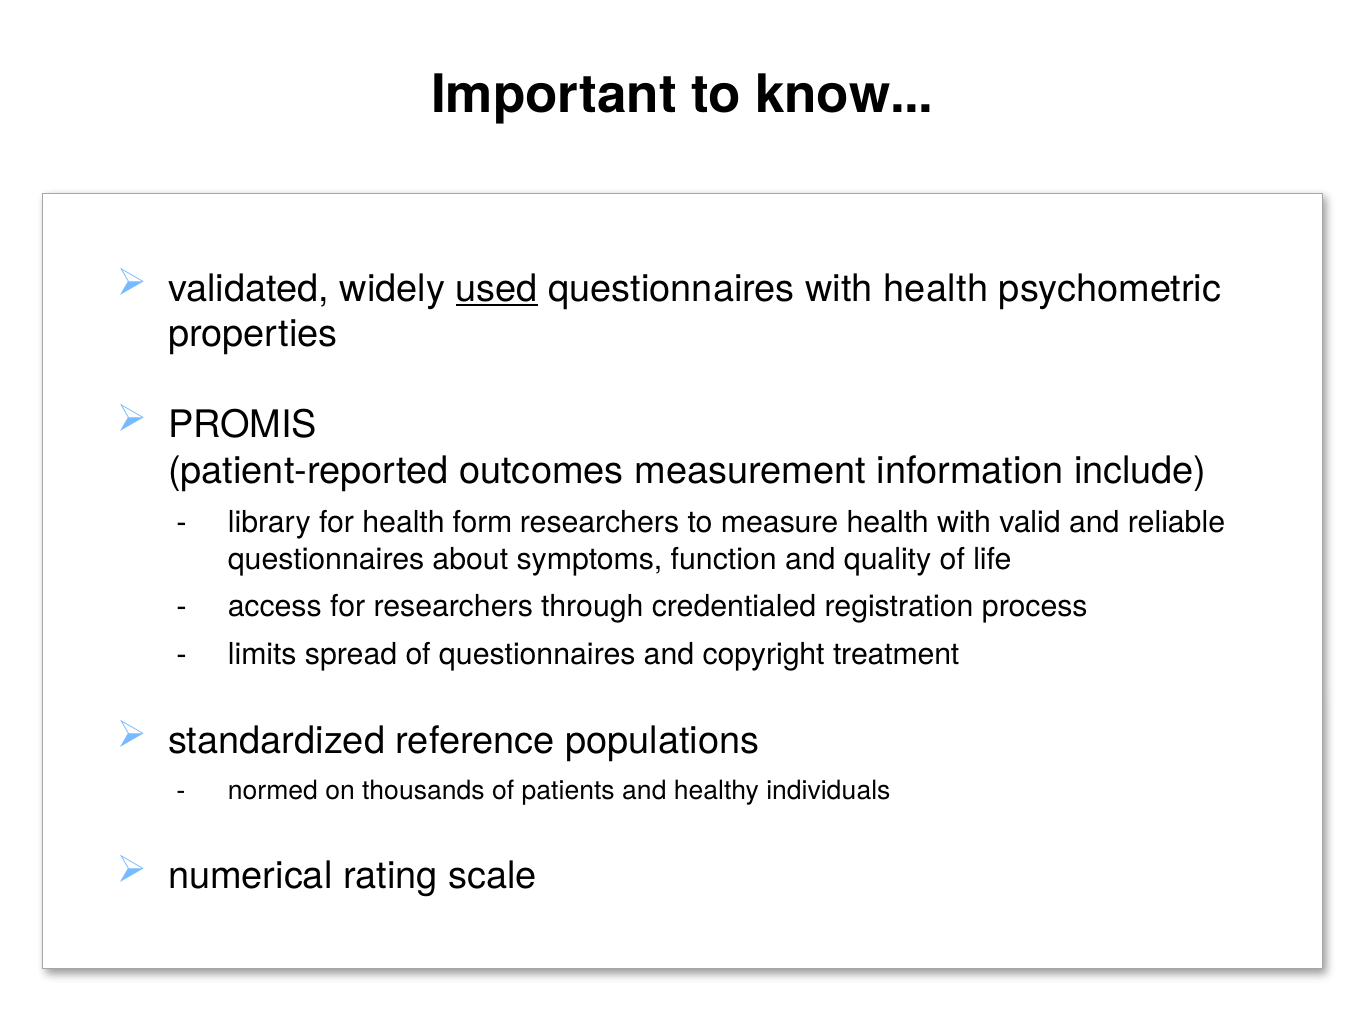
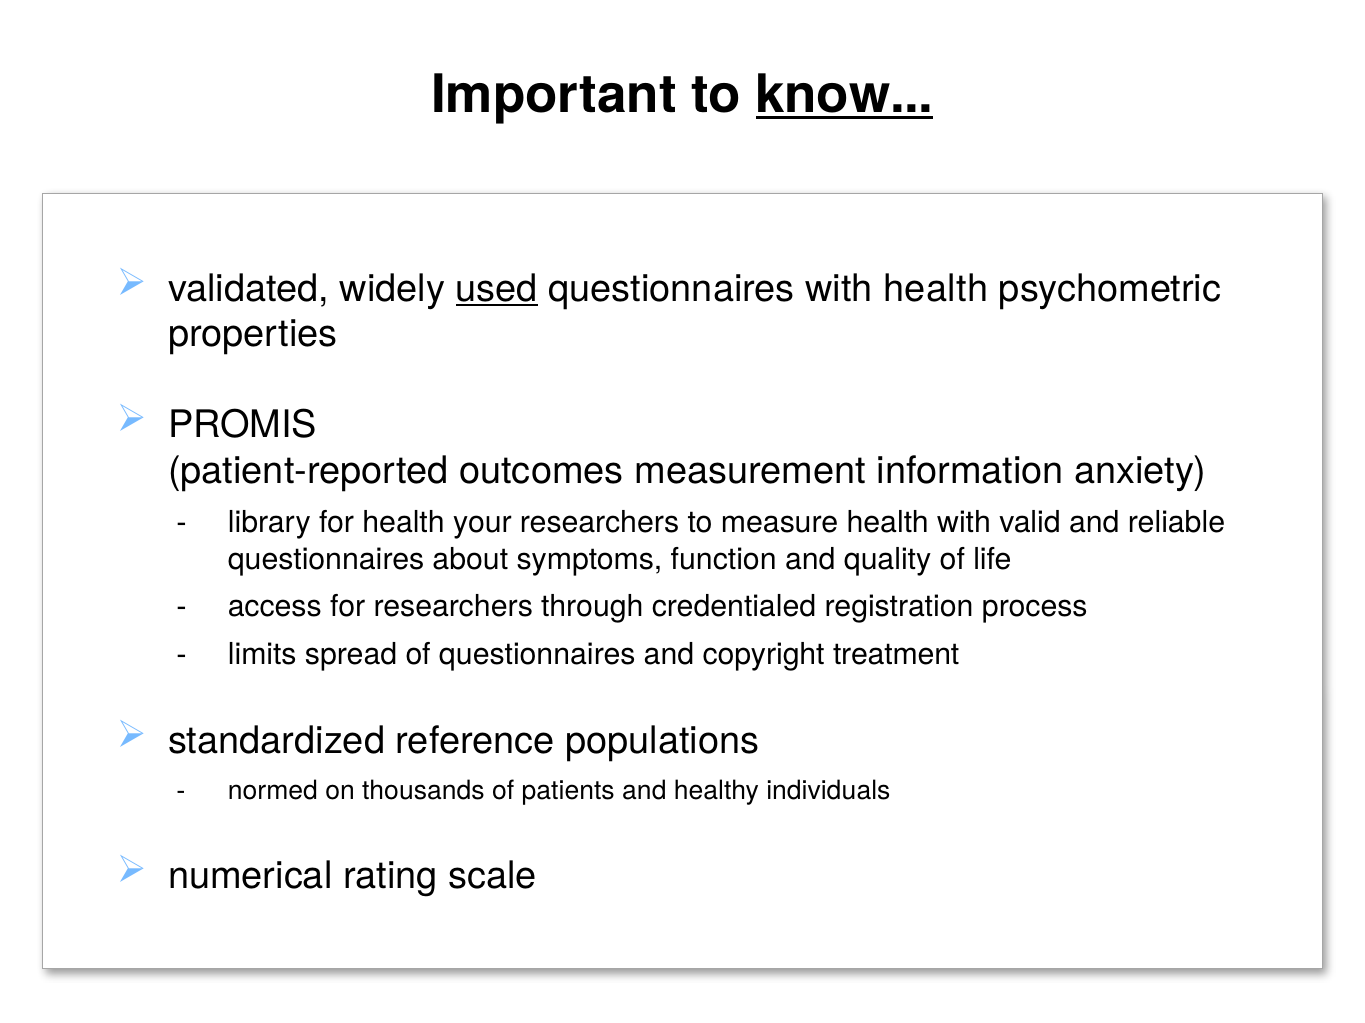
know underline: none -> present (845, 95)
include: include -> anxiety (1141, 471)
form: form -> your (482, 523)
